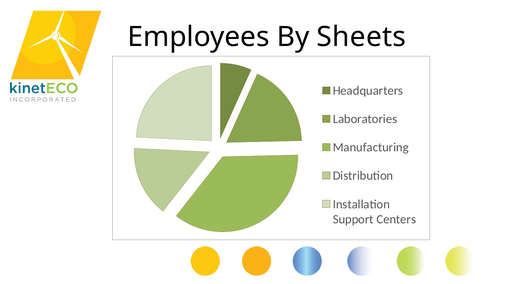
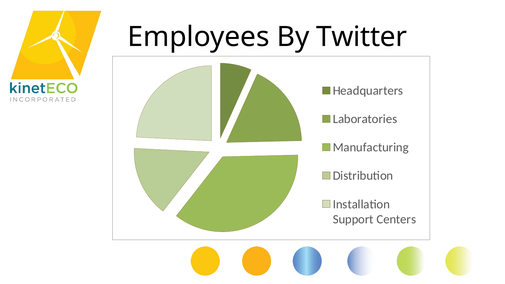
Sheets: Sheets -> Twitter (362, 37)
